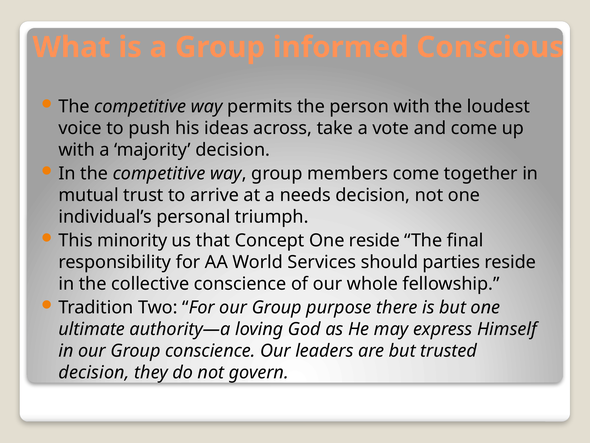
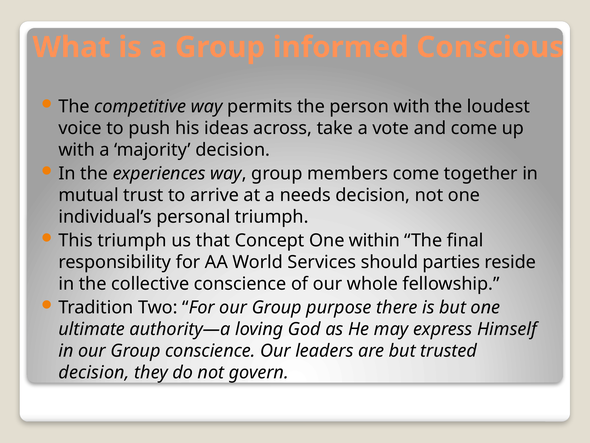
In the competitive: competitive -> experiences (159, 173)
This minority: minority -> triumph (132, 240)
One reside: reside -> within (374, 240)
